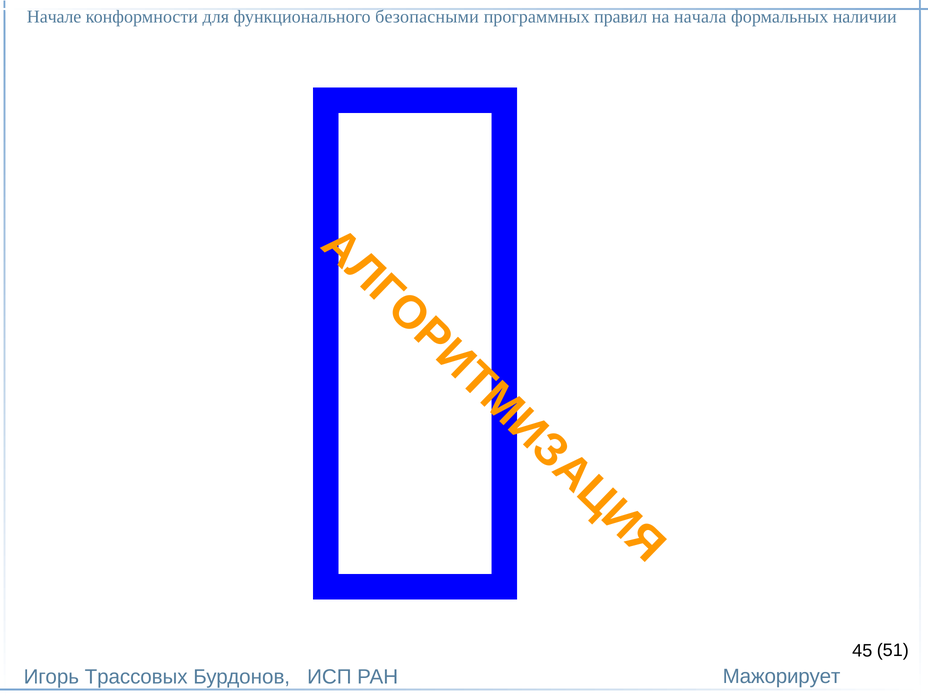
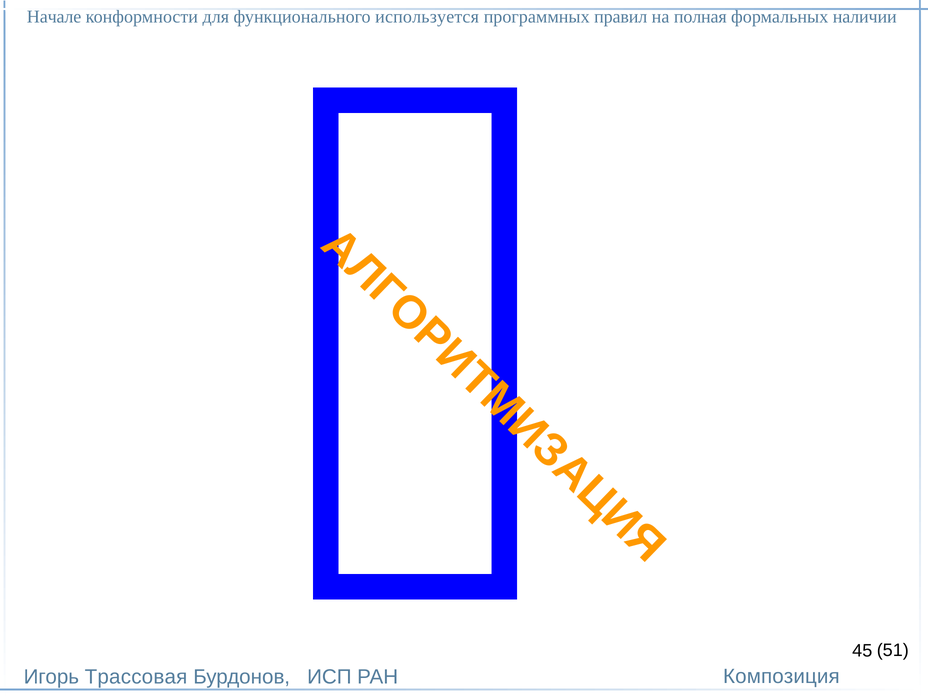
безопасными: безопасными -> используется (427, 17)
начала: начала -> полная (700, 17)
Мажорирует: Мажорирует -> Композиция (781, 677)
Трассовых: Трассовых -> Трассовая (136, 677)
